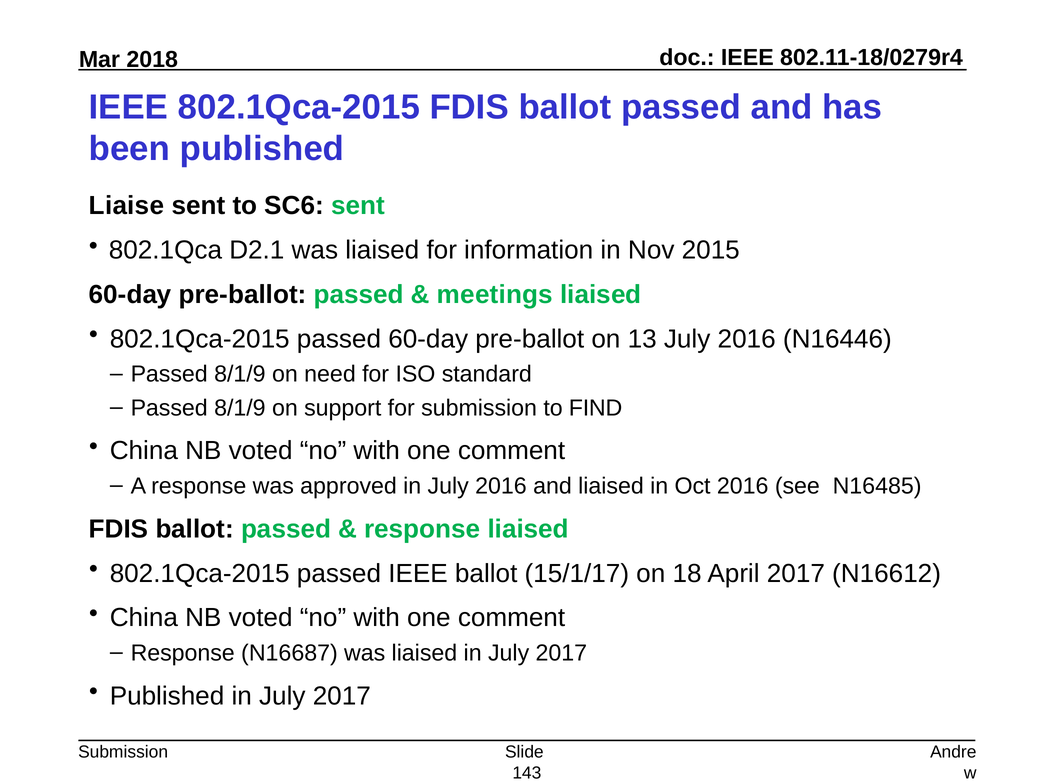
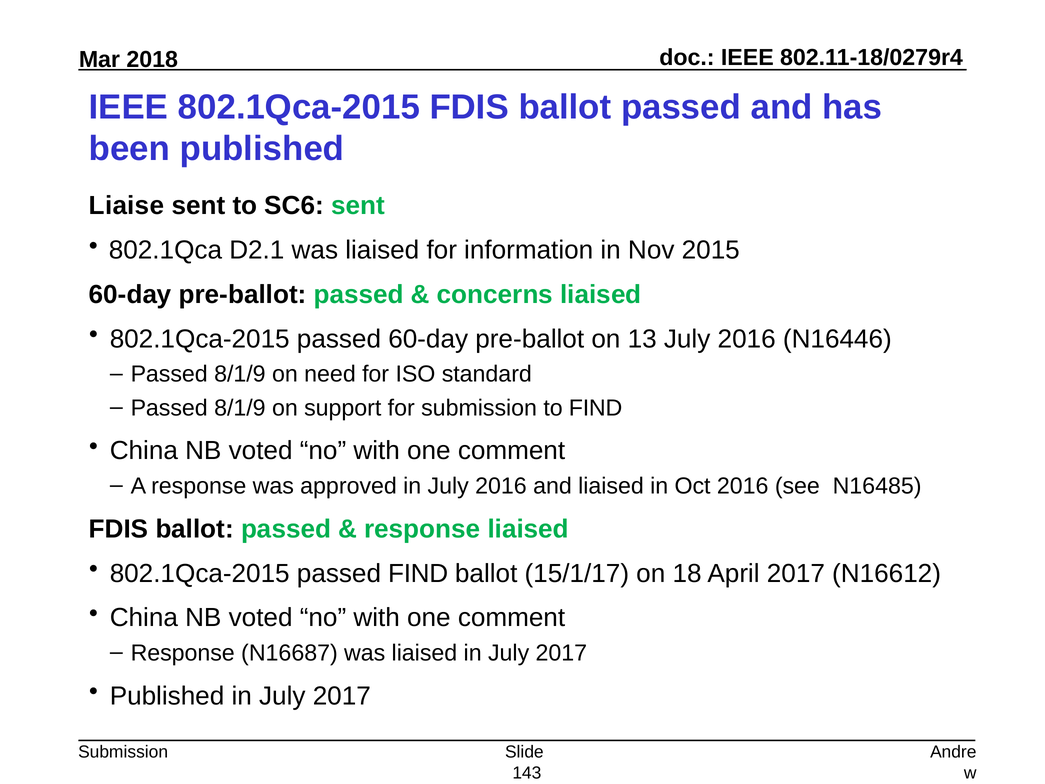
meetings: meetings -> concerns (495, 295)
passed IEEE: IEEE -> FIND (418, 573)
